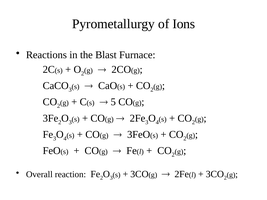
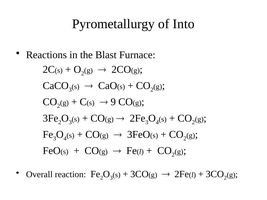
Ions: Ions -> Into (184, 24)
5: 5 -> 9 (113, 102)
